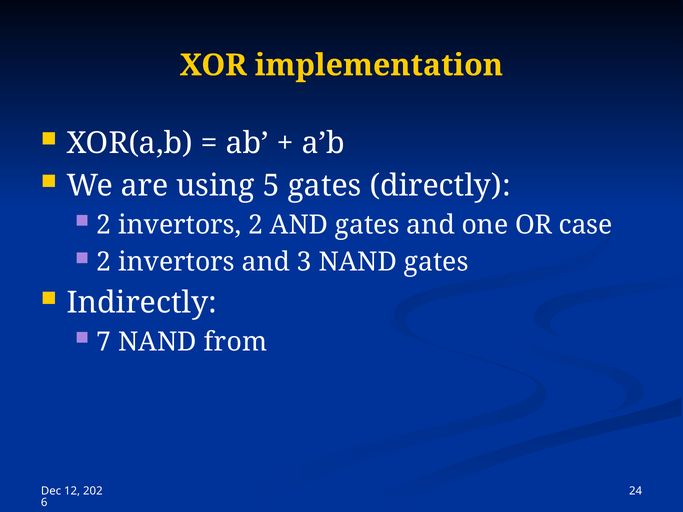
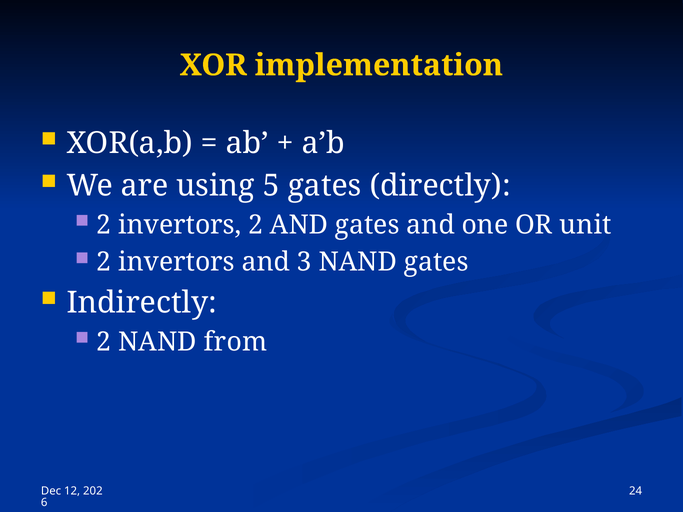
case: case -> unit (585, 225)
7: 7 -> 2 (104, 342)
